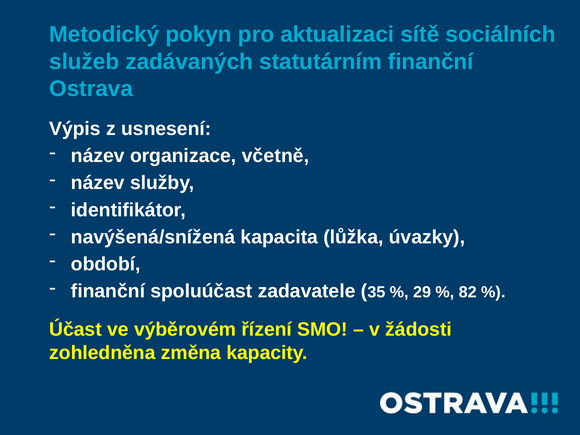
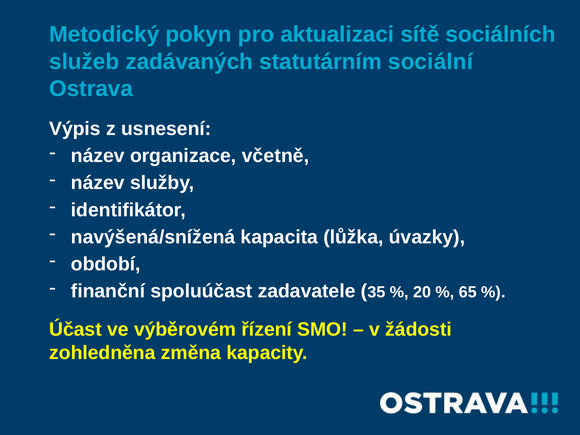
statutárním finanční: finanční -> sociální (431, 62)
29: 29 -> 20 (422, 292)
82: 82 -> 65 (468, 292)
